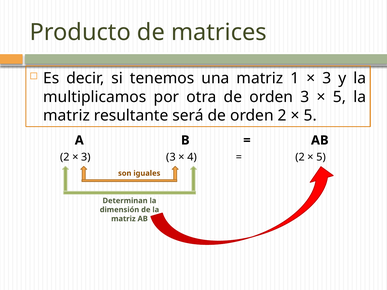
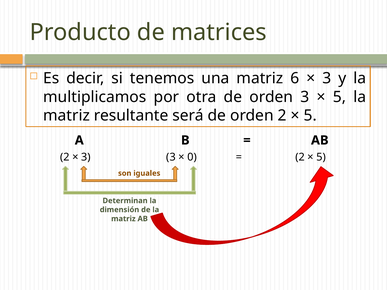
1: 1 -> 6 (295, 78)
4: 4 -> 0 (192, 157)
